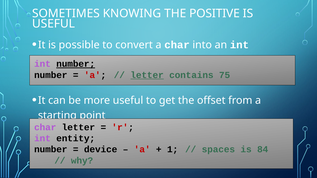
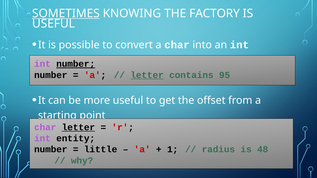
SOMETIMES underline: none -> present (66, 13)
POSITIVE: POSITIVE -> FACTORY (215, 13)
75: 75 -> 95 (225, 75)
letter underline: none -> present (78, 127)
device: device -> little (101, 150)
spaces: spaces -> radius (218, 150)
84: 84 -> 48 (263, 150)
